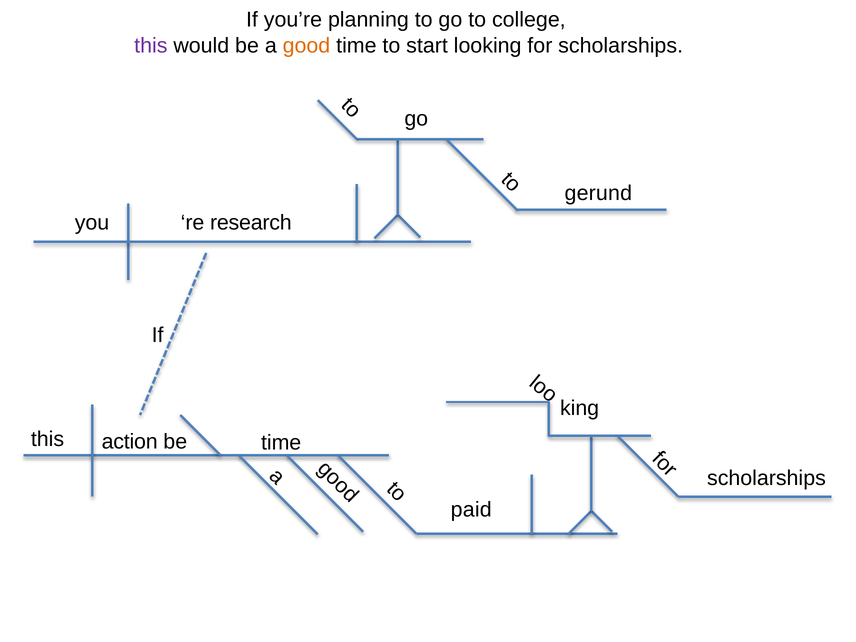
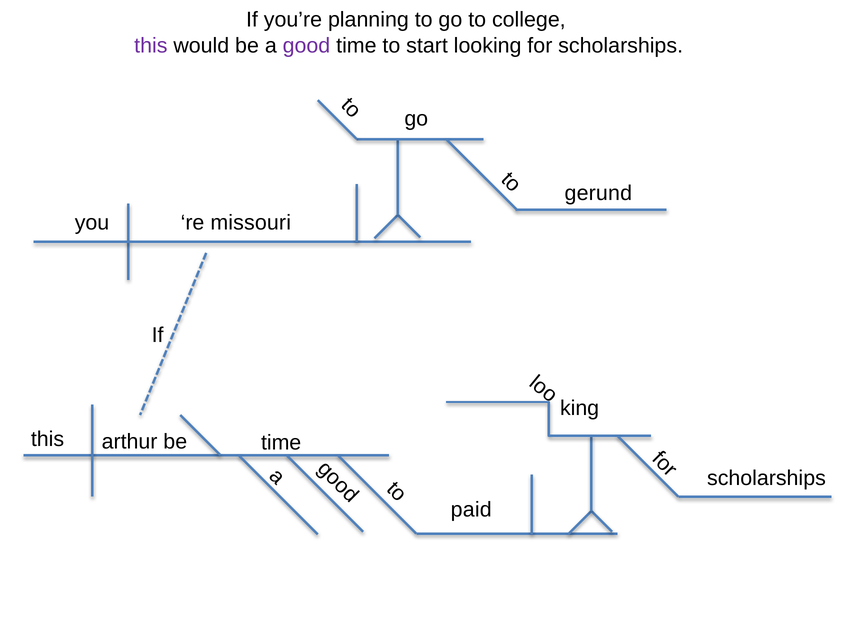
good colour: orange -> purple (306, 45)
research: research -> missouri (251, 223)
action: action -> arthur (130, 442)
